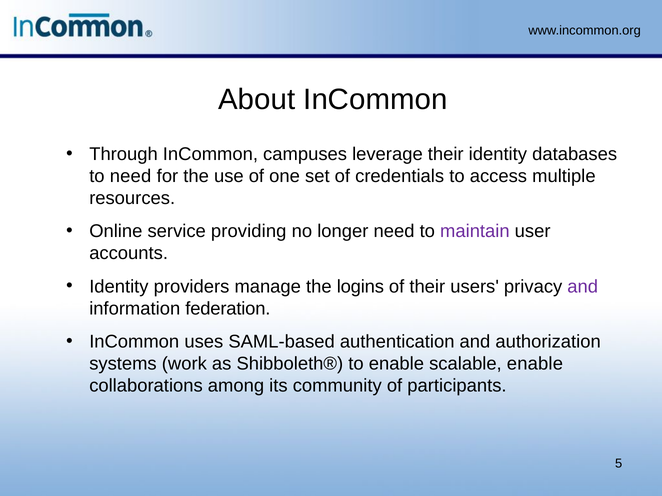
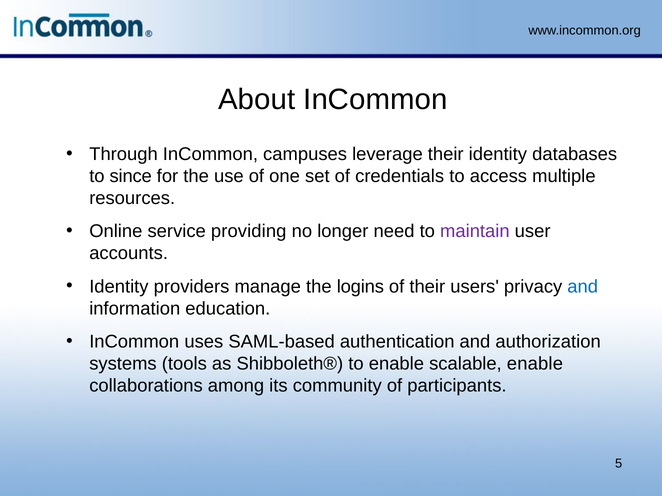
to need: need -> since (131, 176)
and colour: purple -> blue (583, 287)
federation: federation -> education (228, 309)
work: work -> tools (184, 364)
